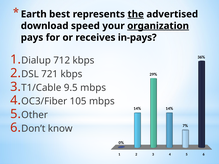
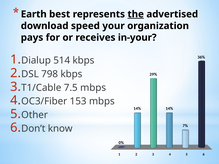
organization underline: present -> none (158, 26)
in-pays: in-pays -> in-your (137, 38)
712: 712 -> 514 (62, 61)
721: 721 -> 798 (50, 74)
9.5: 9.5 -> 7.5 (71, 88)
105: 105 -> 153 (78, 101)
